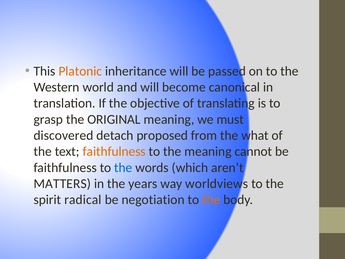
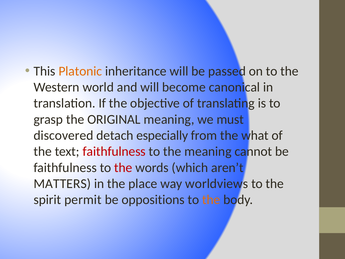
proposed: proposed -> especially (162, 135)
faithfulness colour: orange -> red (114, 151)
the colour: blue -> red (123, 167)
years: years -> place (143, 184)
radical: radical -> permit (83, 200)
negotiation: negotiation -> oppositions (153, 200)
